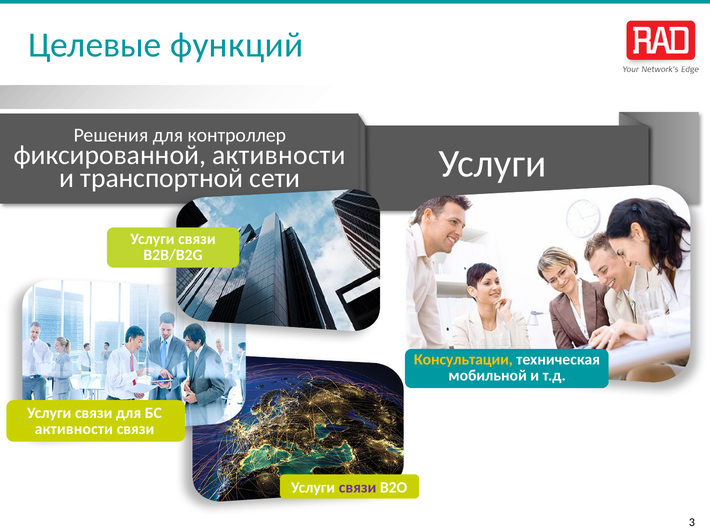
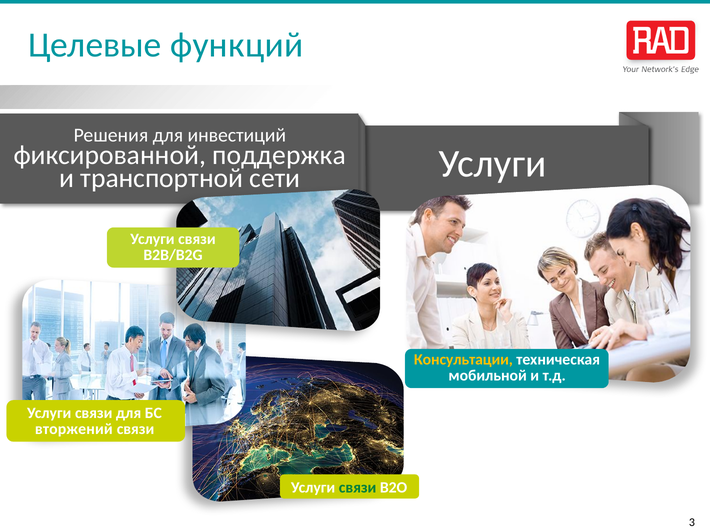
контроллер: контроллер -> инвестиций (237, 135)
фиксированной активности: активности -> поддержка (279, 155)
активности: активности -> вторжений (74, 430)
связи colour: purple -> green (358, 488)
